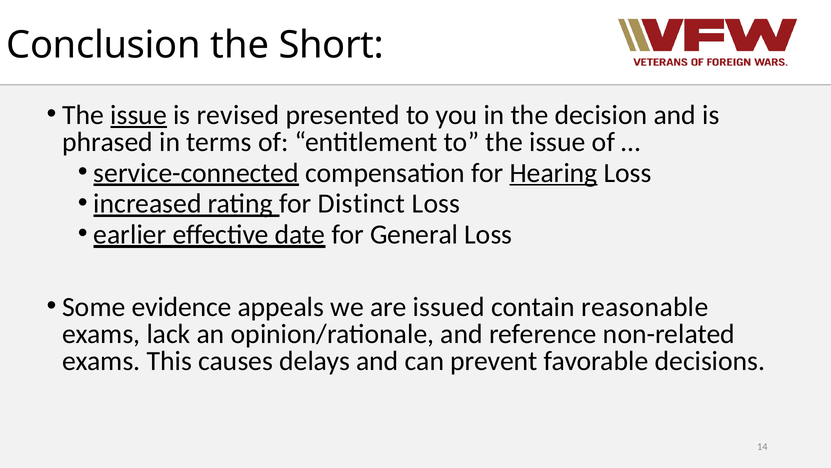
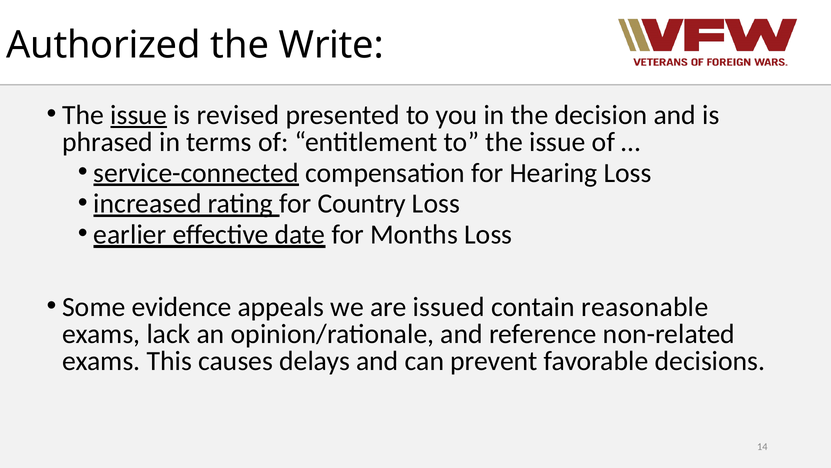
Conclusion: Conclusion -> Authorized (103, 45)
Short: Short -> Write (331, 45)
Hearing underline: present -> none (554, 173)
Distinct: Distinct -> Country (362, 203)
General: General -> Months (414, 234)
